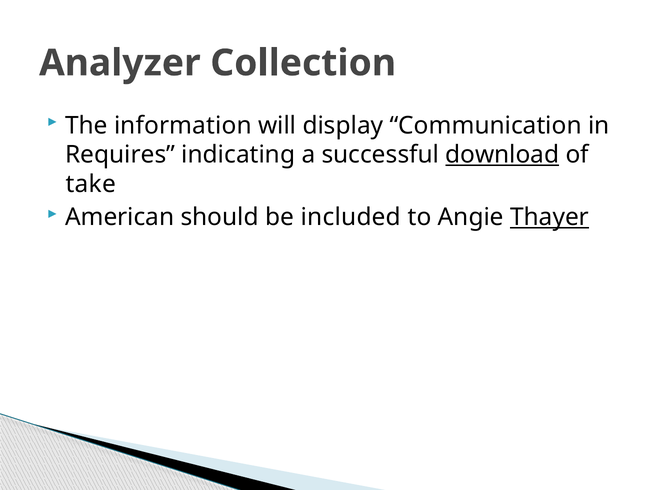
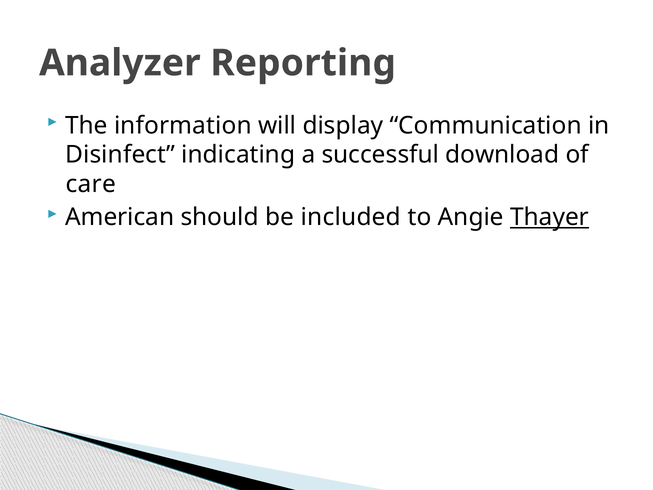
Collection: Collection -> Reporting (303, 63)
Requires: Requires -> Disinfect (120, 155)
download underline: present -> none (502, 155)
take: take -> care (91, 184)
